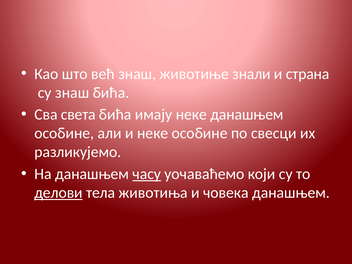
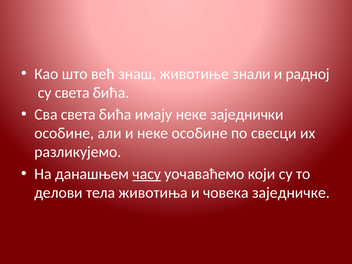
страна: страна -> радној (308, 74)
су знаш: знаш -> света (72, 93)
неке данашњем: данашњем -> заједнички (247, 115)
делови underline: present -> none (58, 193)
човека данашњем: данашњем -> заједничке (291, 193)
